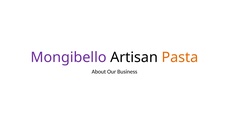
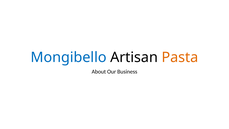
Mongibello colour: purple -> blue (69, 57)
